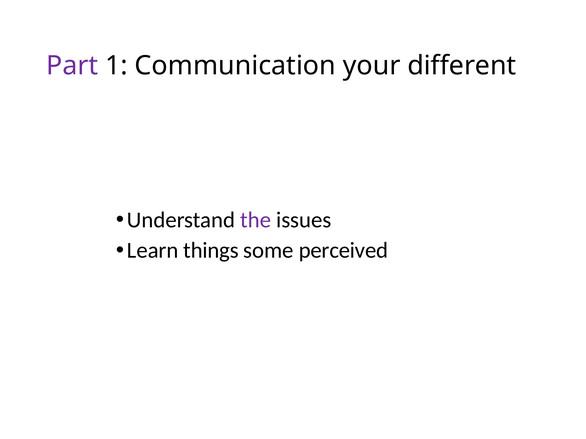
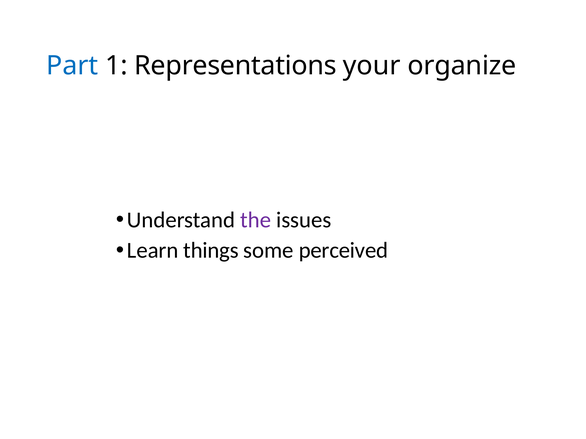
Part colour: purple -> blue (72, 66)
Communication: Communication -> Representations (235, 66)
different: different -> organize (462, 66)
